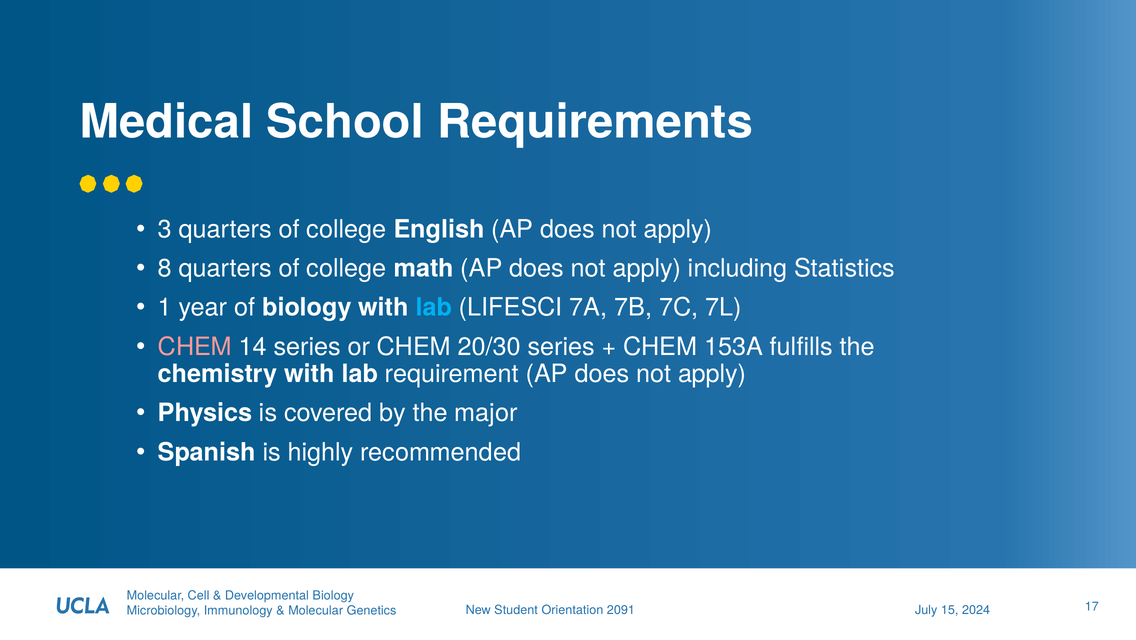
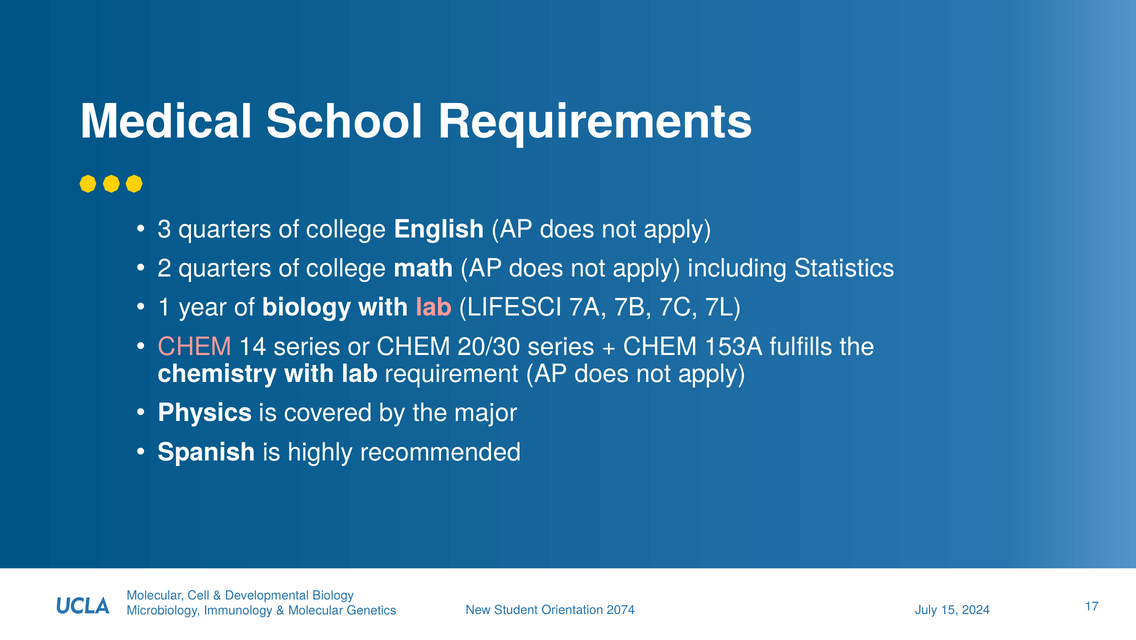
8: 8 -> 2 (165, 268)
lab colour: light blue -> pink (434, 307)
2091: 2091 -> 2074 (621, 610)
